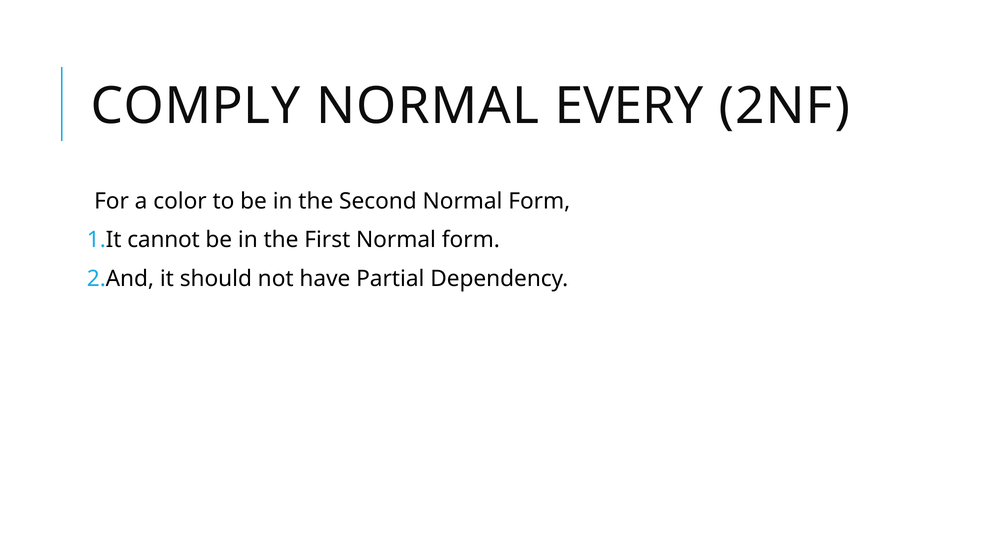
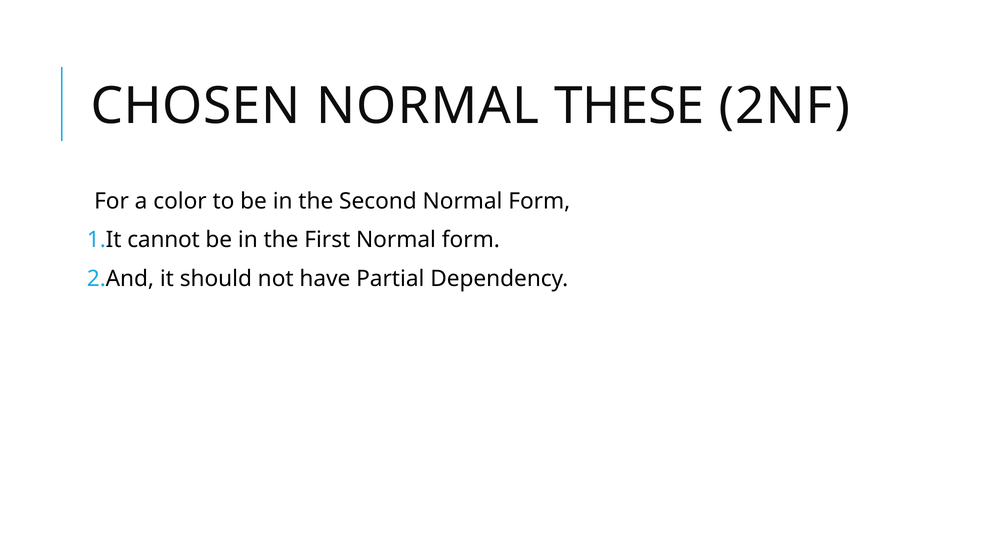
COMPLY: COMPLY -> CHOSEN (195, 106)
EVERY: EVERY -> THESE (629, 106)
